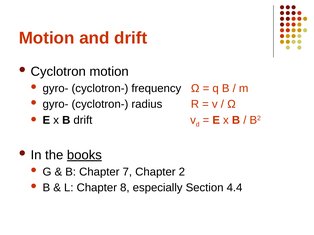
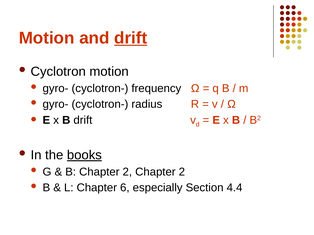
drift underline: none -> present (131, 38)
B Chapter 7: 7 -> 2 (127, 172)
8: 8 -> 6 (125, 188)
